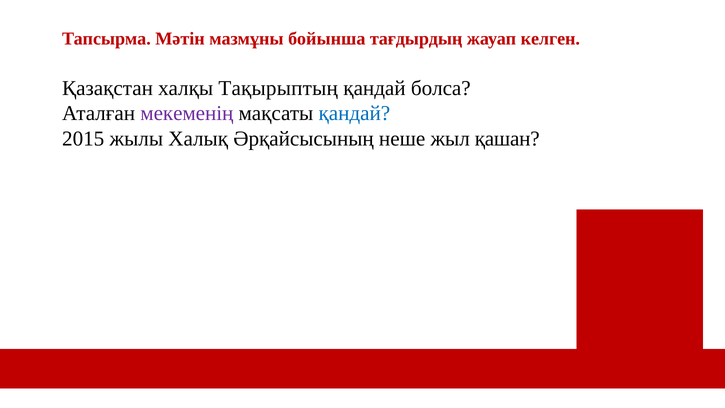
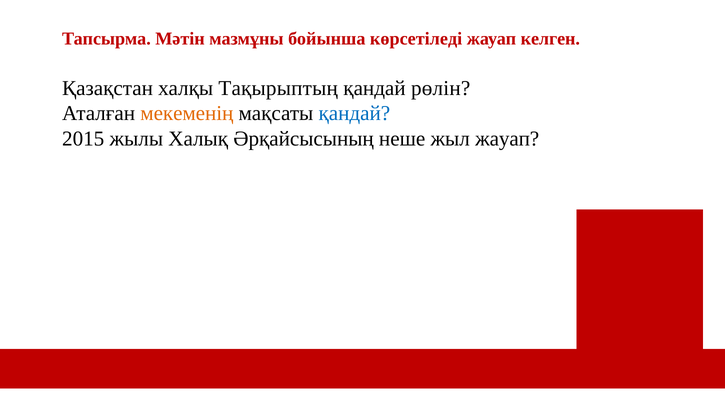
тағдырдың: тағдырдың -> көрсетіледі (416, 39)
болса: болса -> рөлін (441, 88)
мекеменің colour: purple -> orange (187, 113)
жыл қашан: қашан -> жауап (507, 139)
